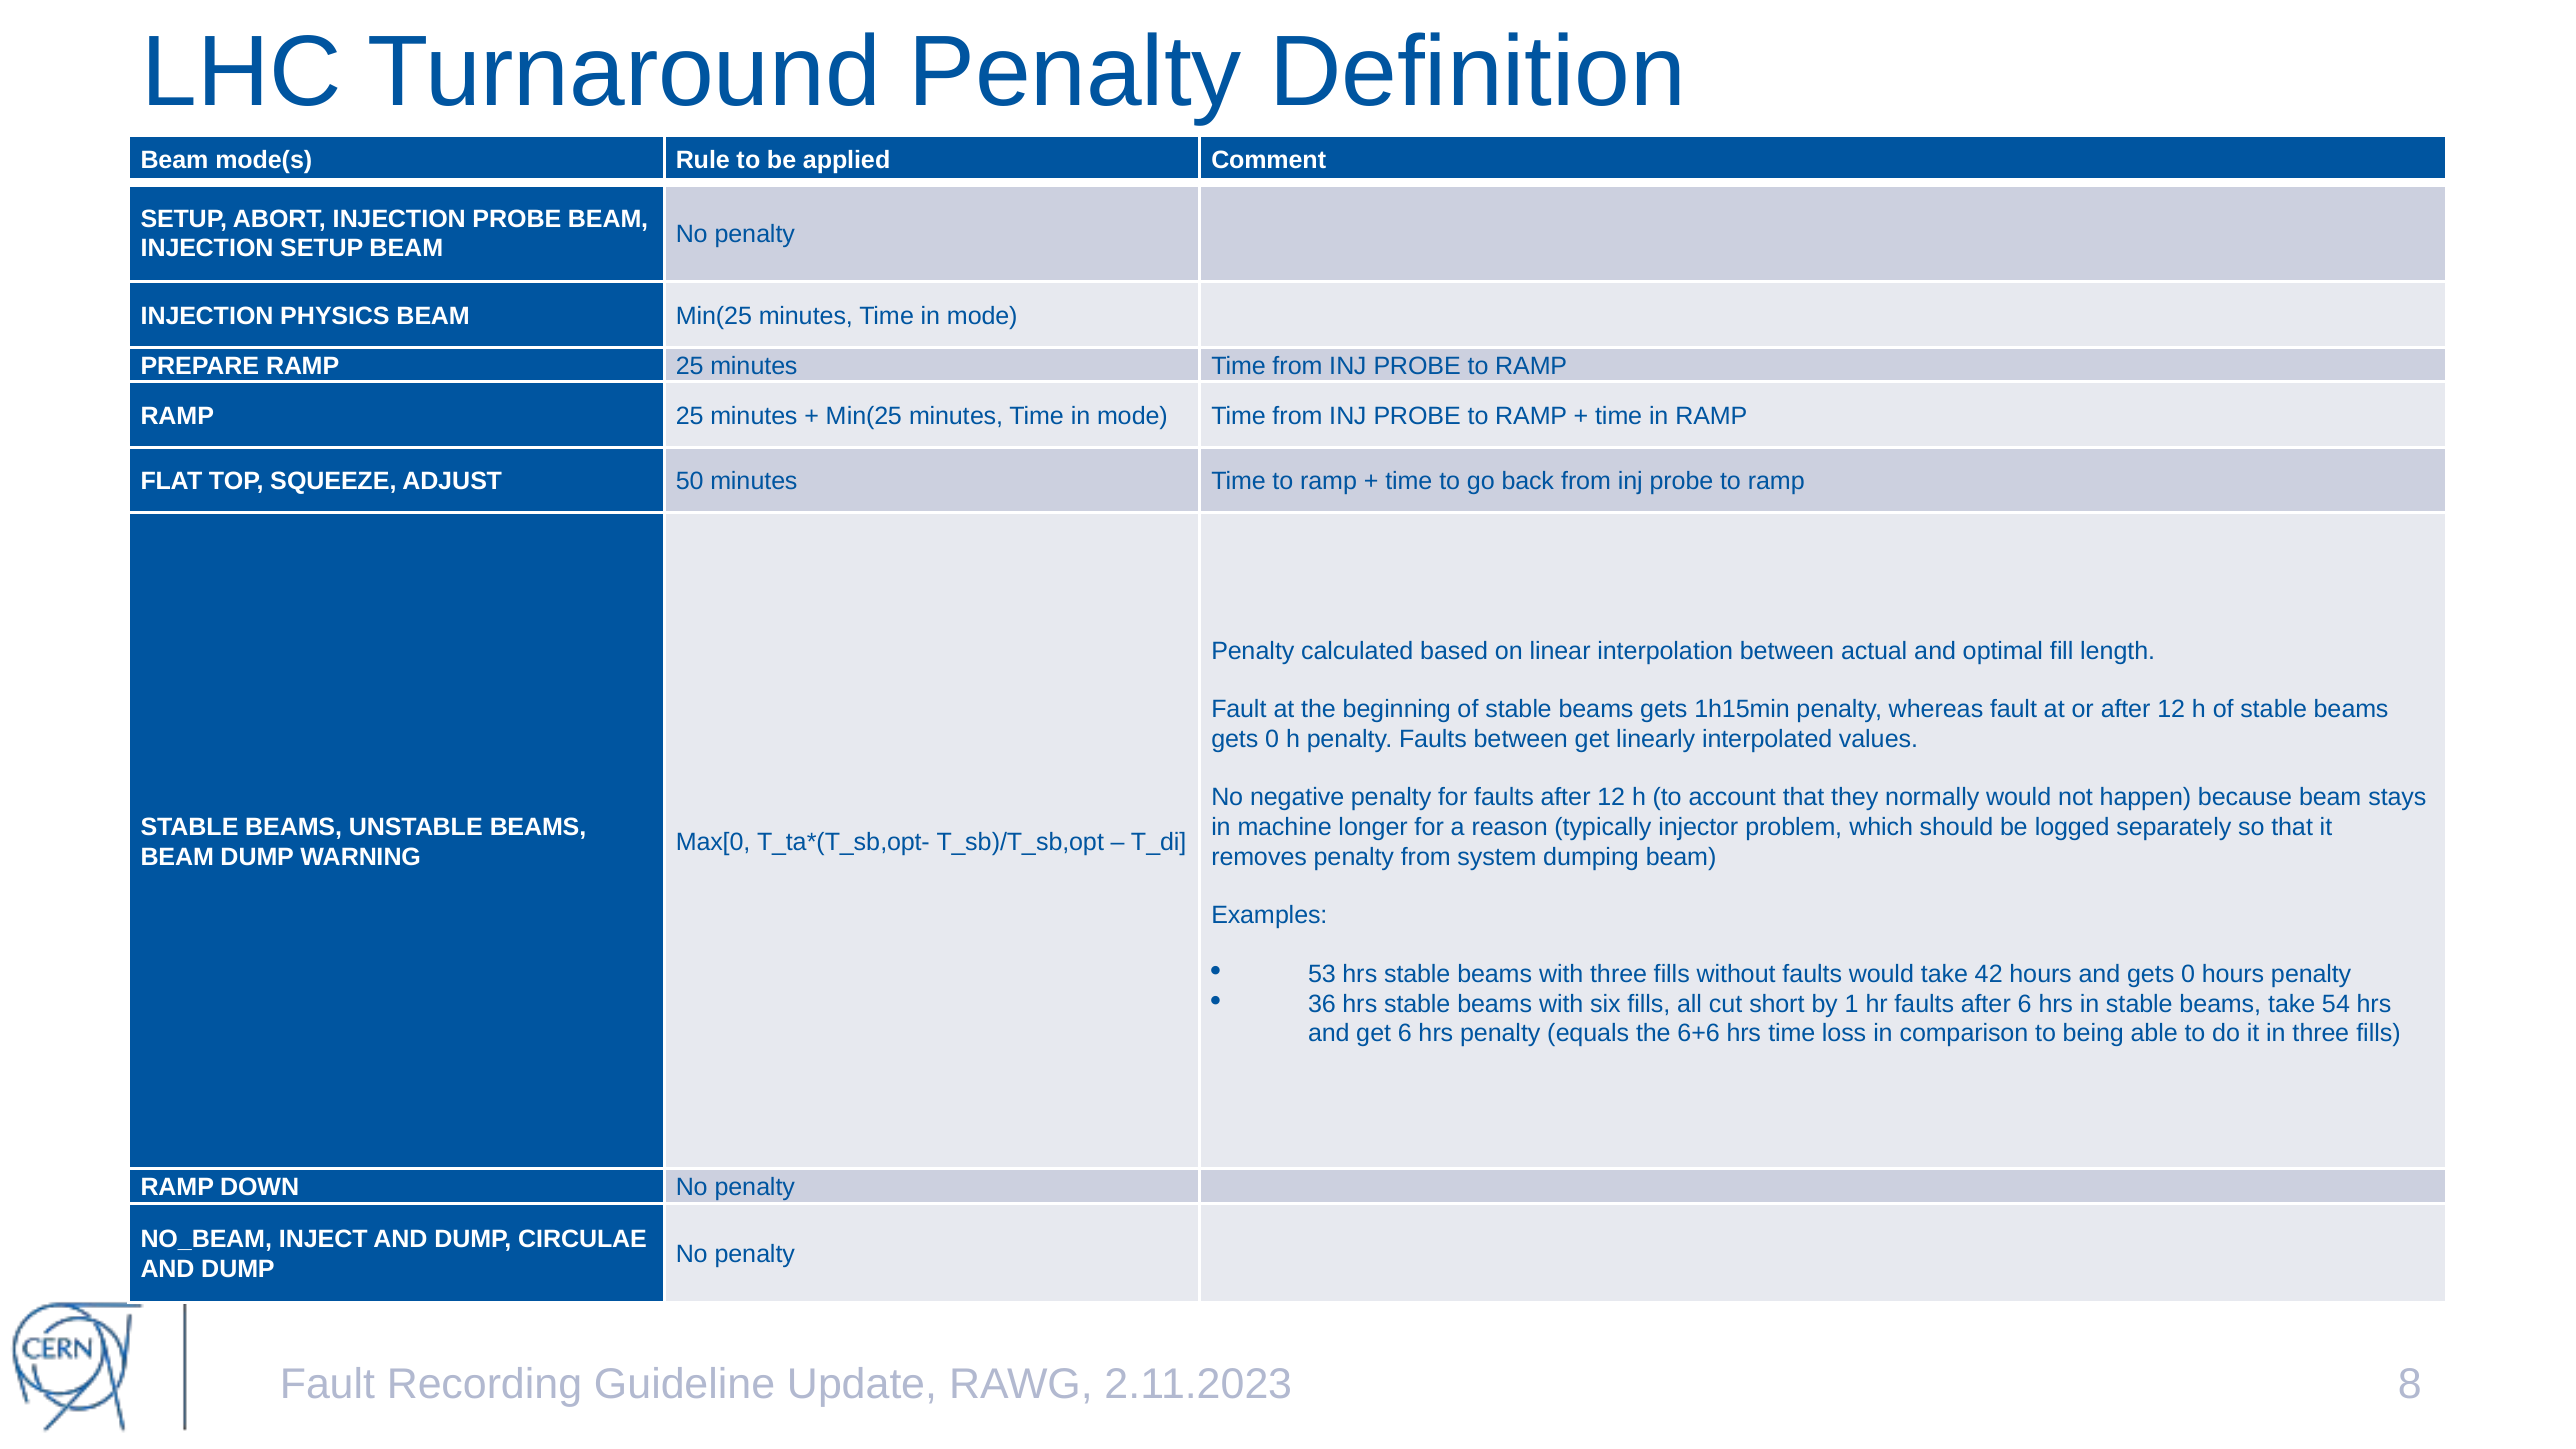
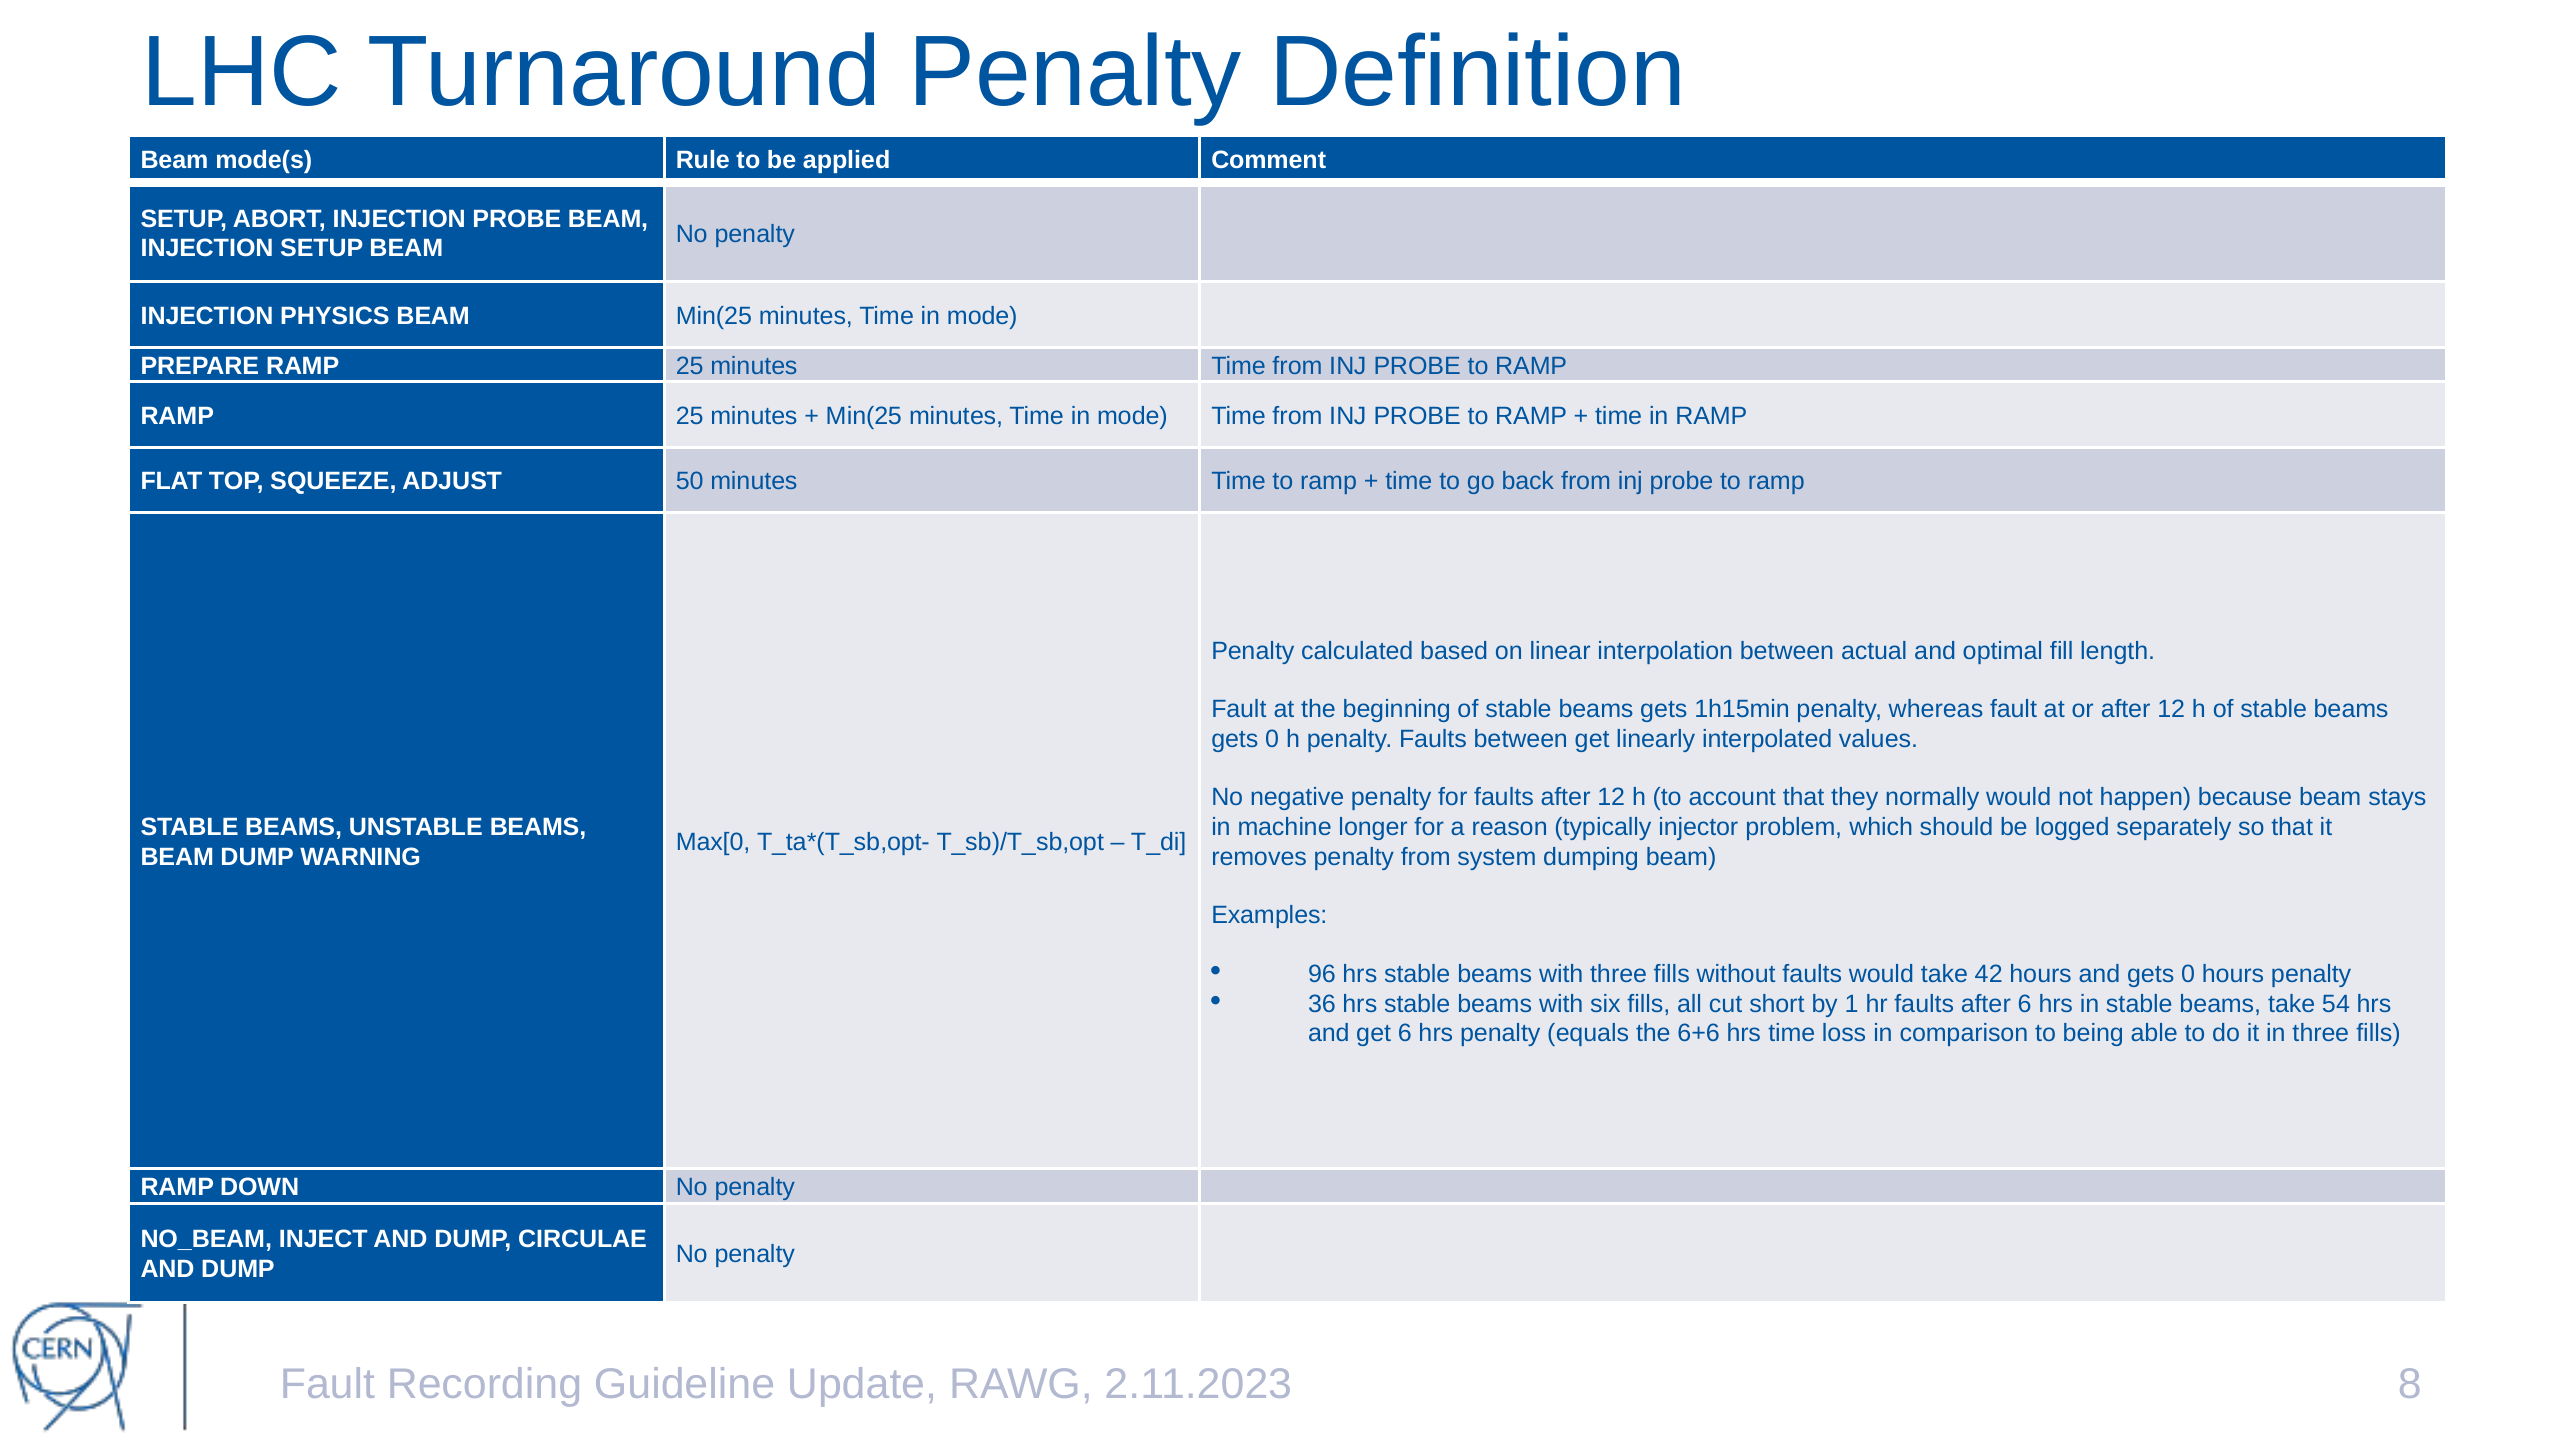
53: 53 -> 96 (1322, 974)
